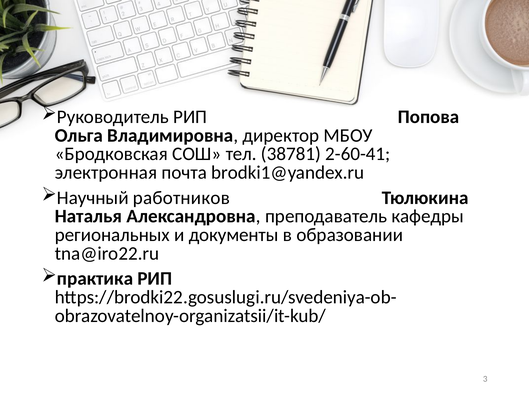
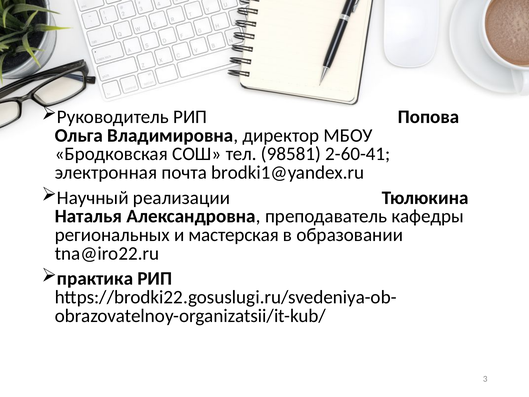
38781: 38781 -> 98581 (291, 154)
работников: работников -> реализации (181, 198)
документы: документы -> мастерская (234, 235)
